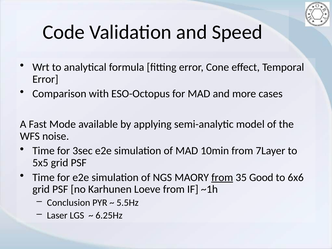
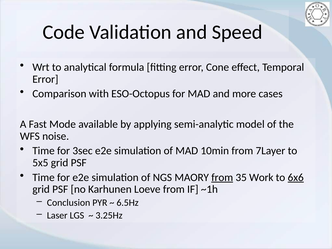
Good: Good -> Work (261, 177)
6x6 underline: none -> present (296, 177)
5.5Hz: 5.5Hz -> 6.5Hz (128, 203)
6.25Hz: 6.25Hz -> 3.25Hz (109, 215)
